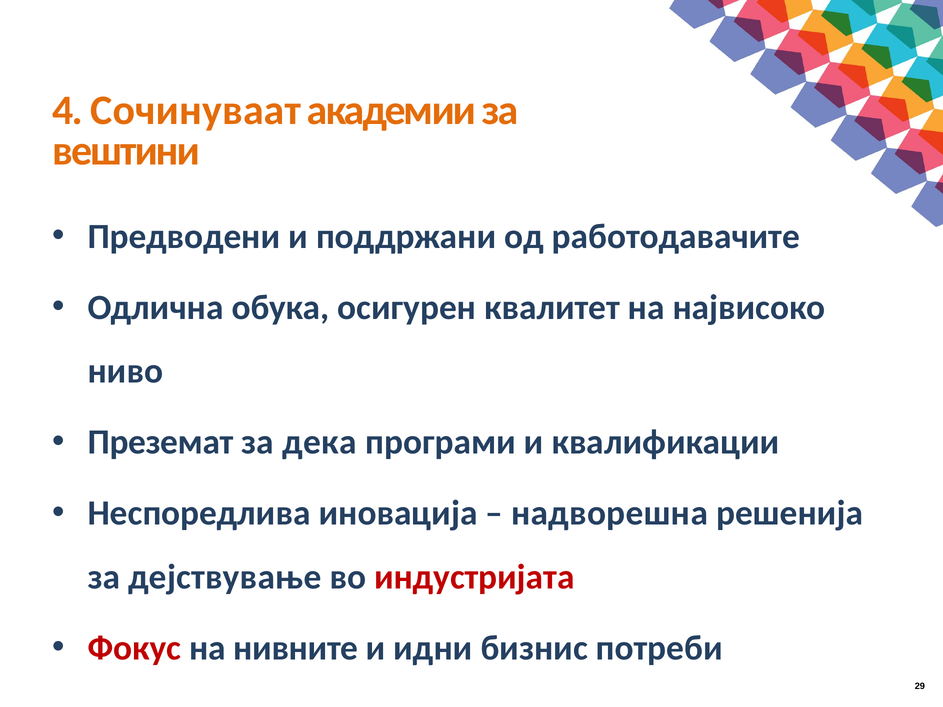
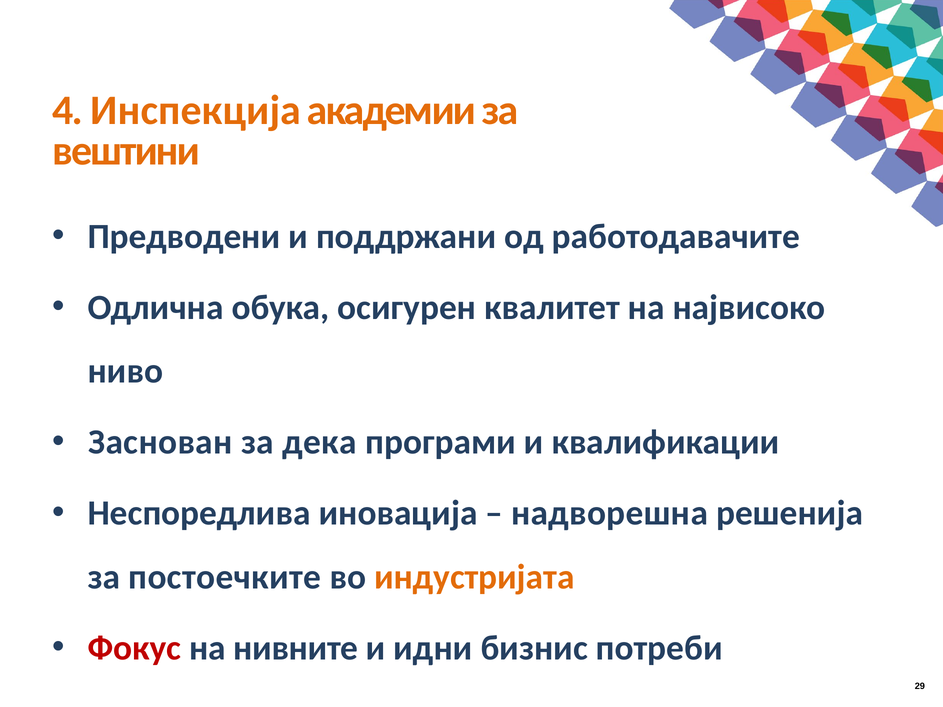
Сочинуваат: Сочинуваат -> Инспекција (196, 111)
Преземат: Преземат -> Заснован (160, 442)
дејствување: дејствување -> постоечките (225, 577)
индустријата colour: red -> orange (474, 577)
